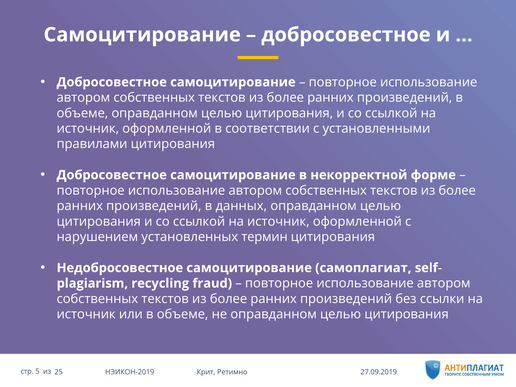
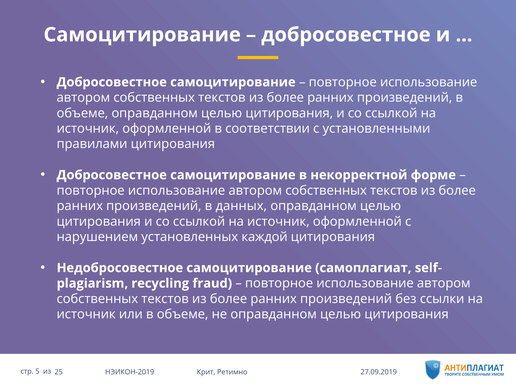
термин: термин -> каждой (265, 237)
